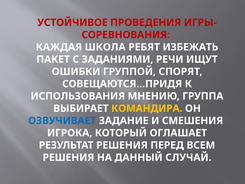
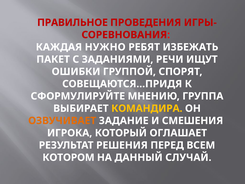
УСТОЙЧИВОЕ: УСТОЙЧИВОЕ -> ПРАВИЛЬНОЕ (72, 23)
ШКОЛА: ШКОЛА -> НУЖНО (105, 47)
ИСПОЛЬЗОВАНИЯ: ИСПОЛЬЗОВАНИЯ -> СФОРМУЛИРУЙТЕ (78, 96)
ОЗВУЧИВАЕТ colour: blue -> orange (62, 121)
РЕШЕНИЯ: РЕШЕНИЯ -> КОТОРОМ (68, 157)
